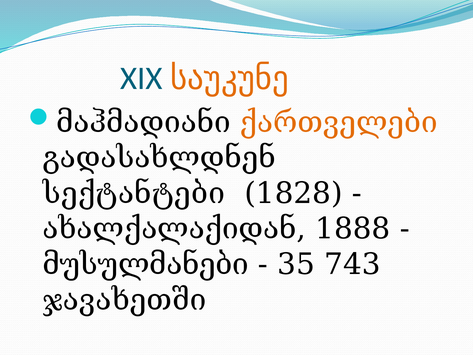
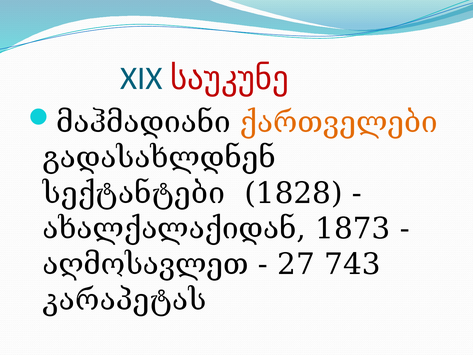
საუკუნე colour: orange -> red (229, 78)
1888: 1888 -> 1873 (353, 229)
მუსულმანები: მუსულმანები -> აღმოსავლეთ (146, 264)
35: 35 -> 27 (296, 264)
ჯავახეთში: ჯავახეთში -> კარაპეტას (124, 300)
